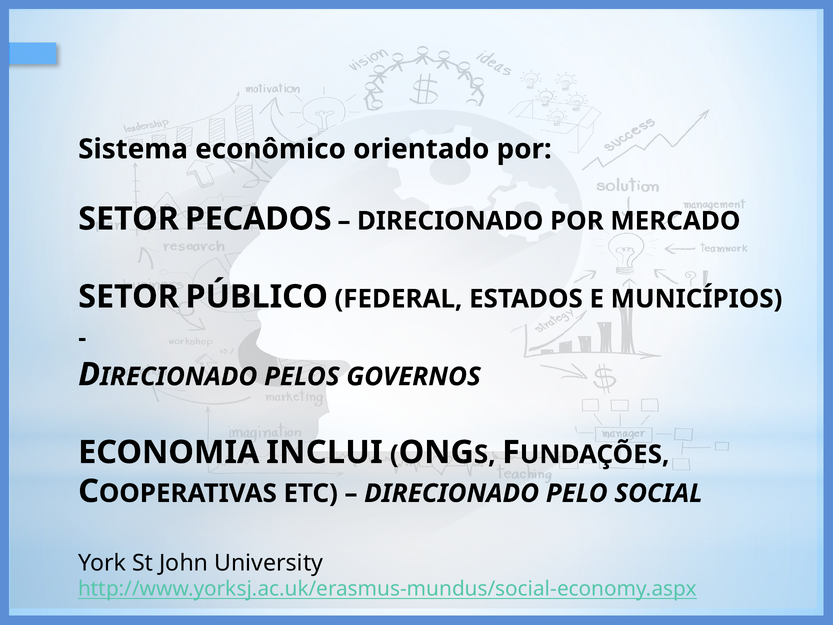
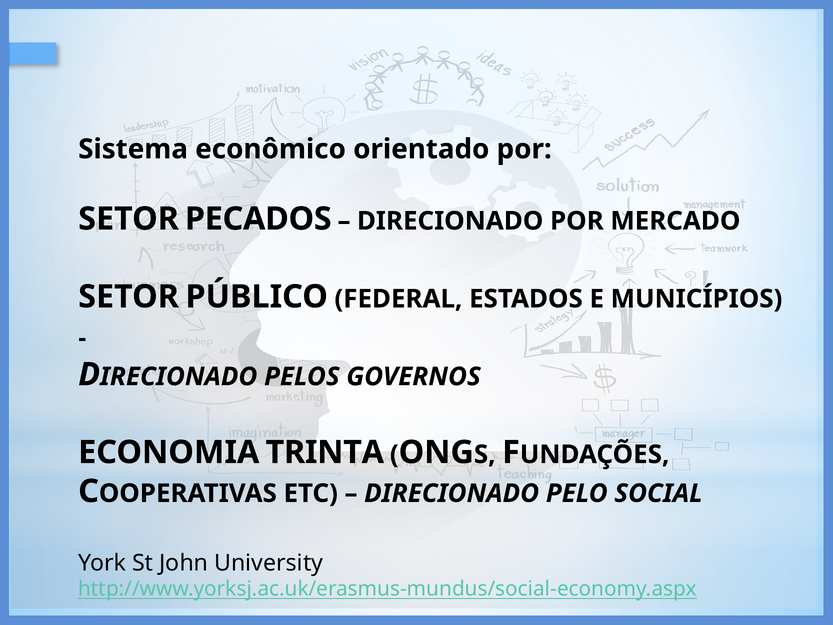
INCLUI: INCLUI -> TRINTA (325, 452)
